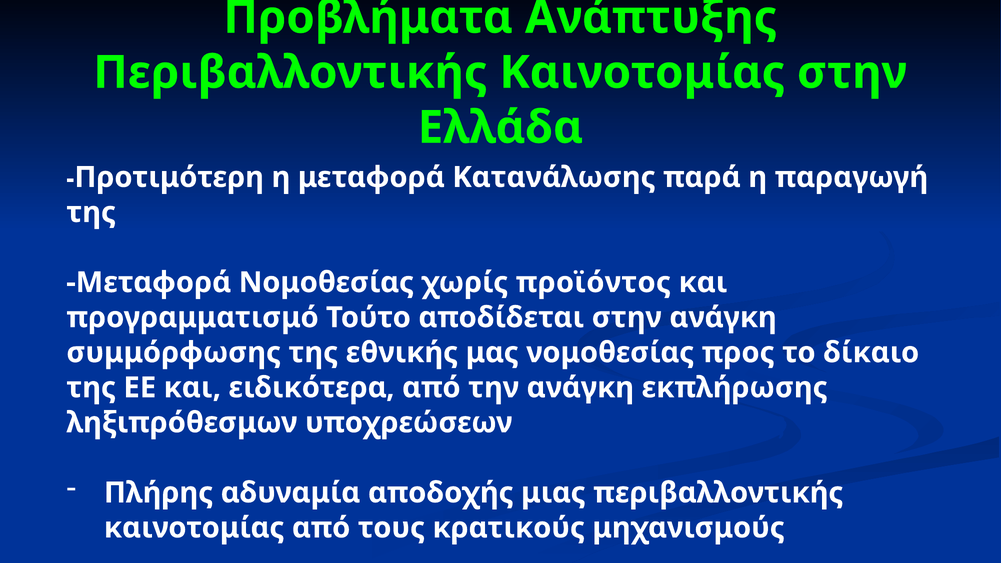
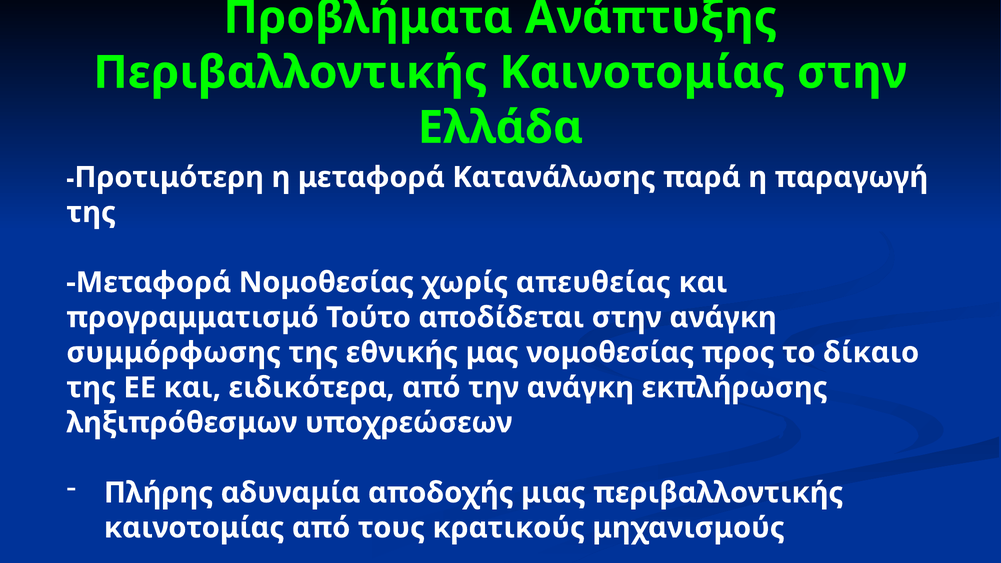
προϊόντος: προϊόντος -> απευθείας (593, 283)
